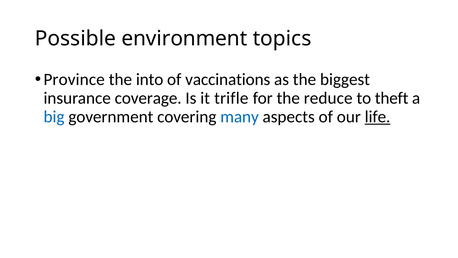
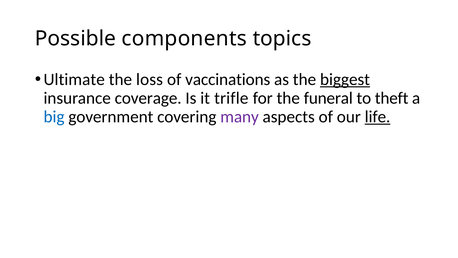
environment: environment -> components (184, 38)
Province: Province -> Ultimate (74, 79)
into: into -> loss (149, 79)
biggest underline: none -> present (345, 79)
reduce: reduce -> funeral (328, 98)
many colour: blue -> purple (240, 117)
